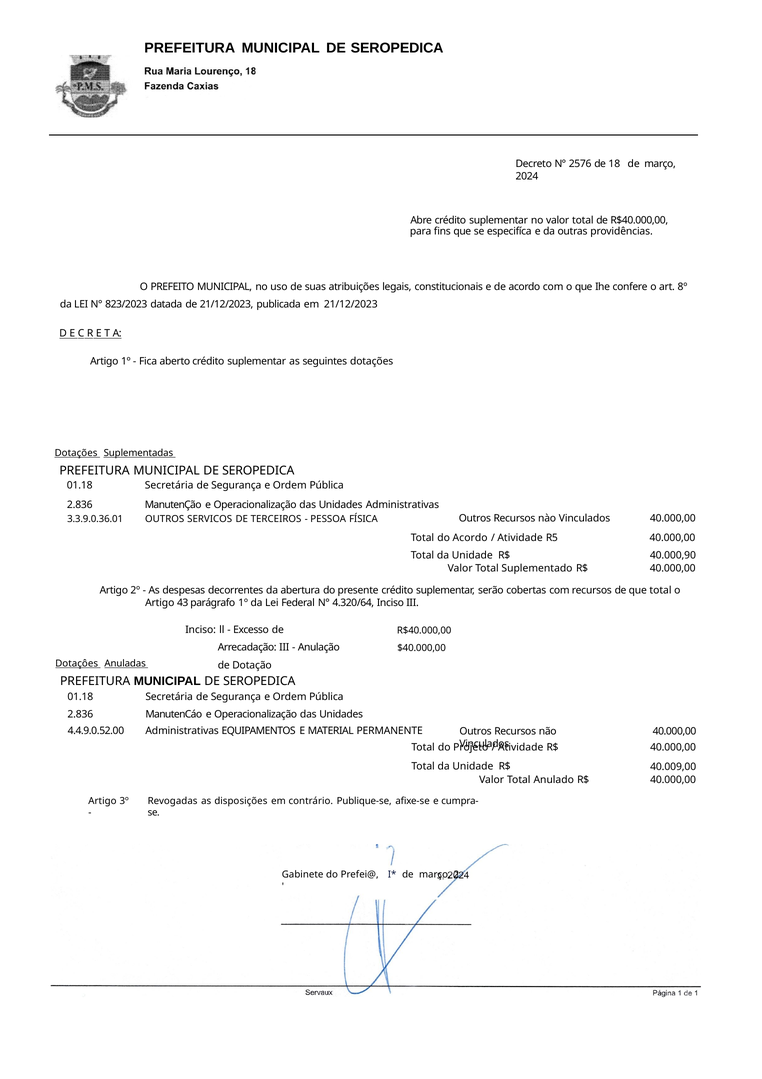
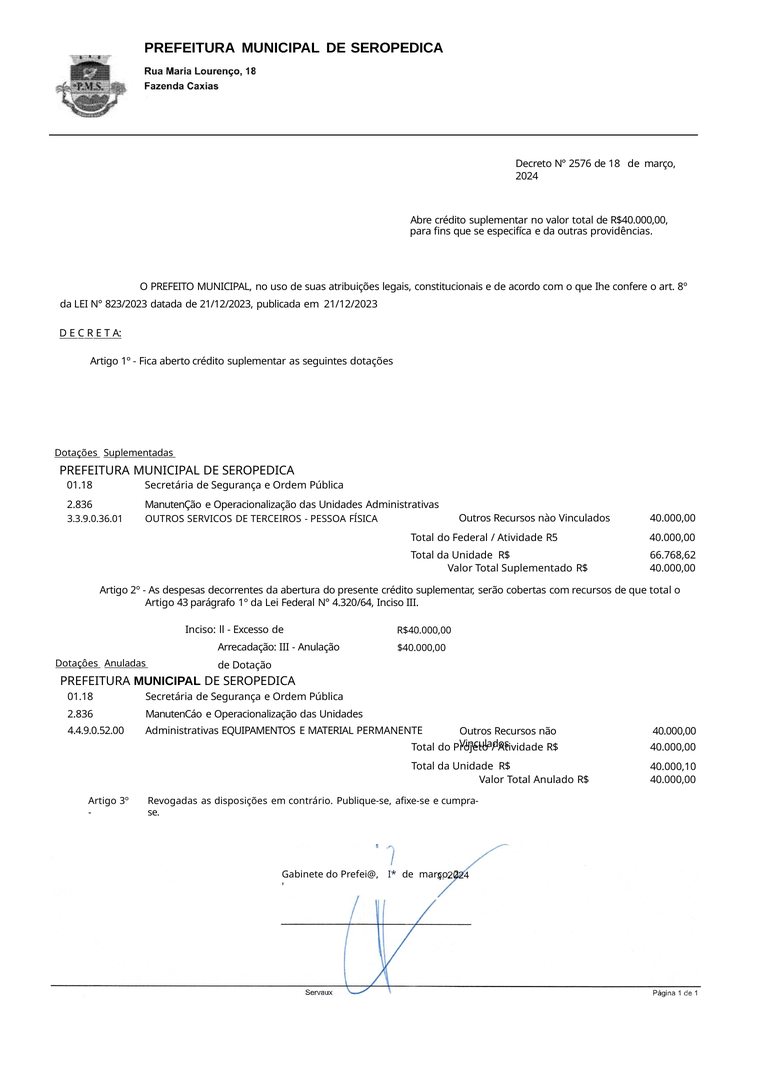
do Acordo: Acordo -> Federal (470, 538)
40.000,90: 40.000,90 -> 66.768,62 (673, 556)
40.009,00: 40.009,00 -> 40.000,10 (673, 767)
